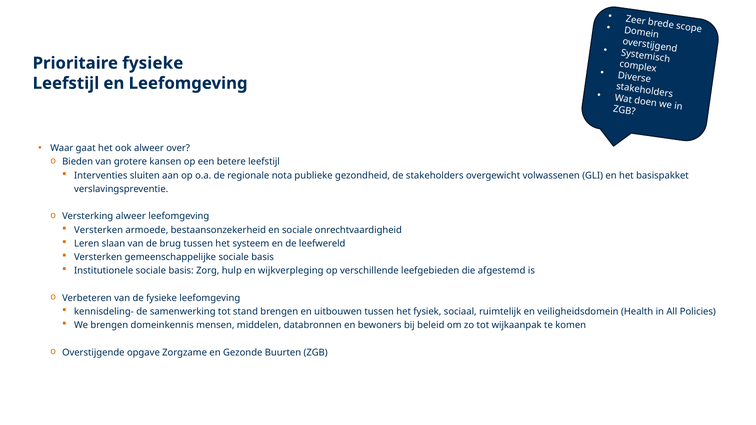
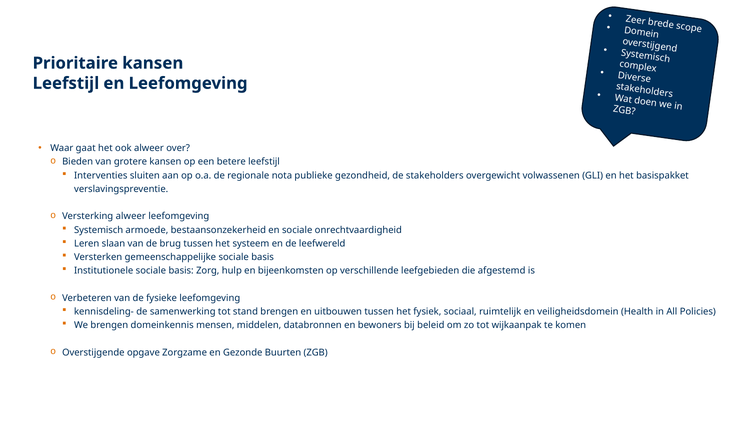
Prioritaire fysieke: fysieke -> kansen (153, 63)
Versterken: Versterken -> Systemisch (99, 230)
wijkverpleging: wijkverpleging -> bijeenkomsten (291, 271)
